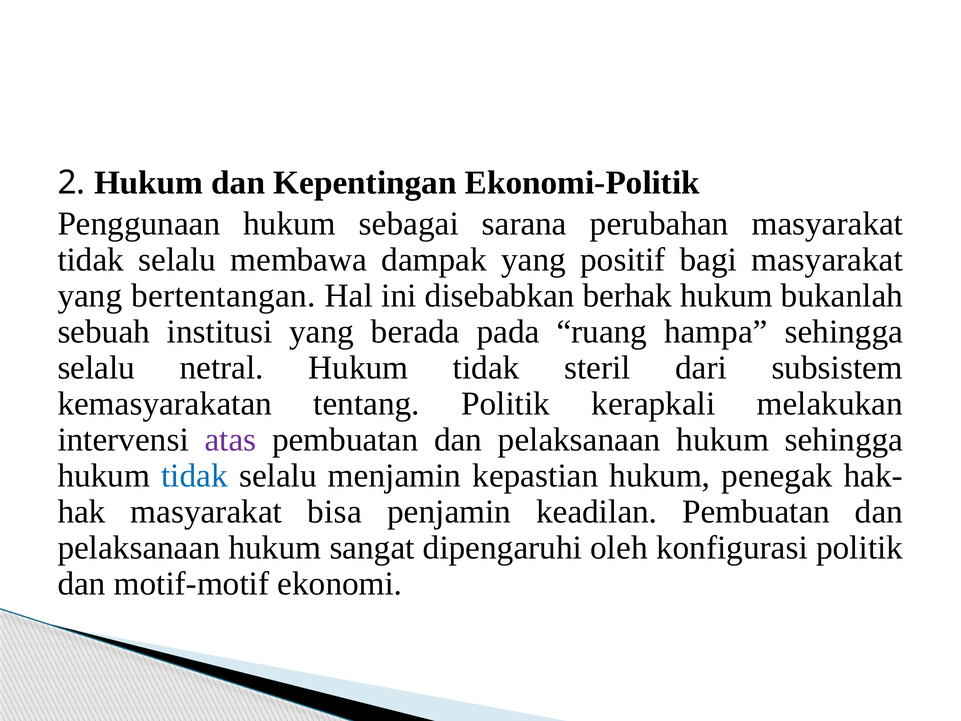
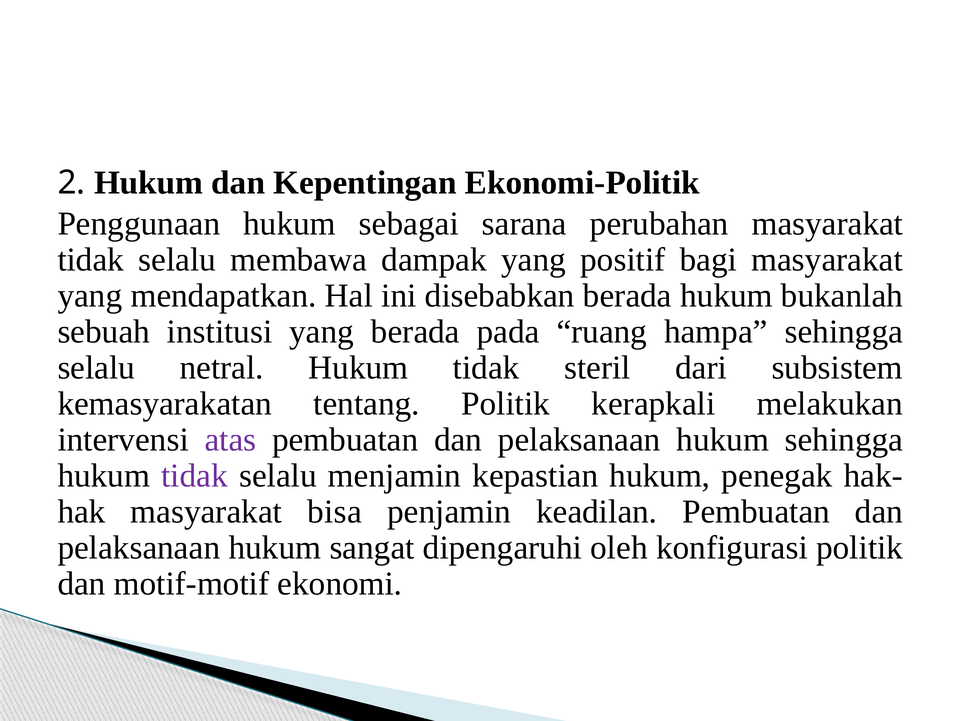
bertentangan: bertentangan -> mendapatkan (224, 296)
disebabkan berhak: berhak -> berada (627, 296)
tidak colour: blue -> purple (195, 476)
